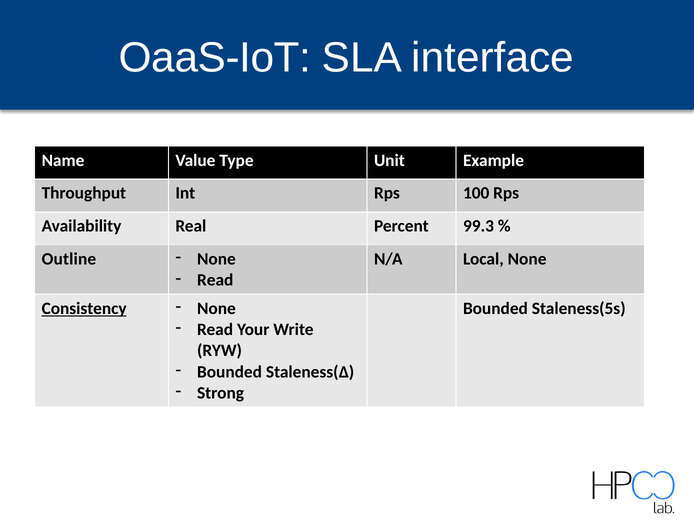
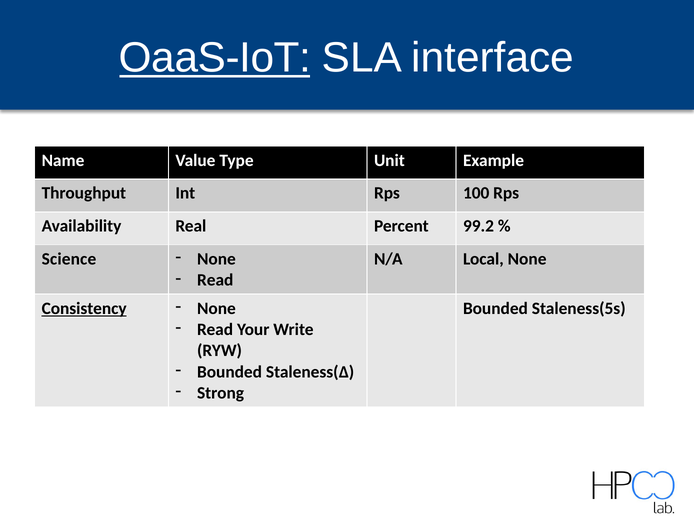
OaaS-IoT underline: none -> present (215, 58)
99.3: 99.3 -> 99.2 (478, 226)
Outline: Outline -> Science (69, 259)
